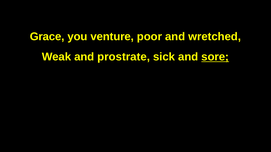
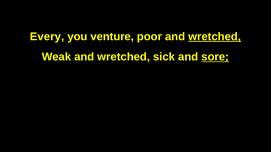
Grace: Grace -> Every (47, 37)
wretched underline: none -> present (215, 37)
Weak and prostrate: prostrate -> wretched (124, 57)
